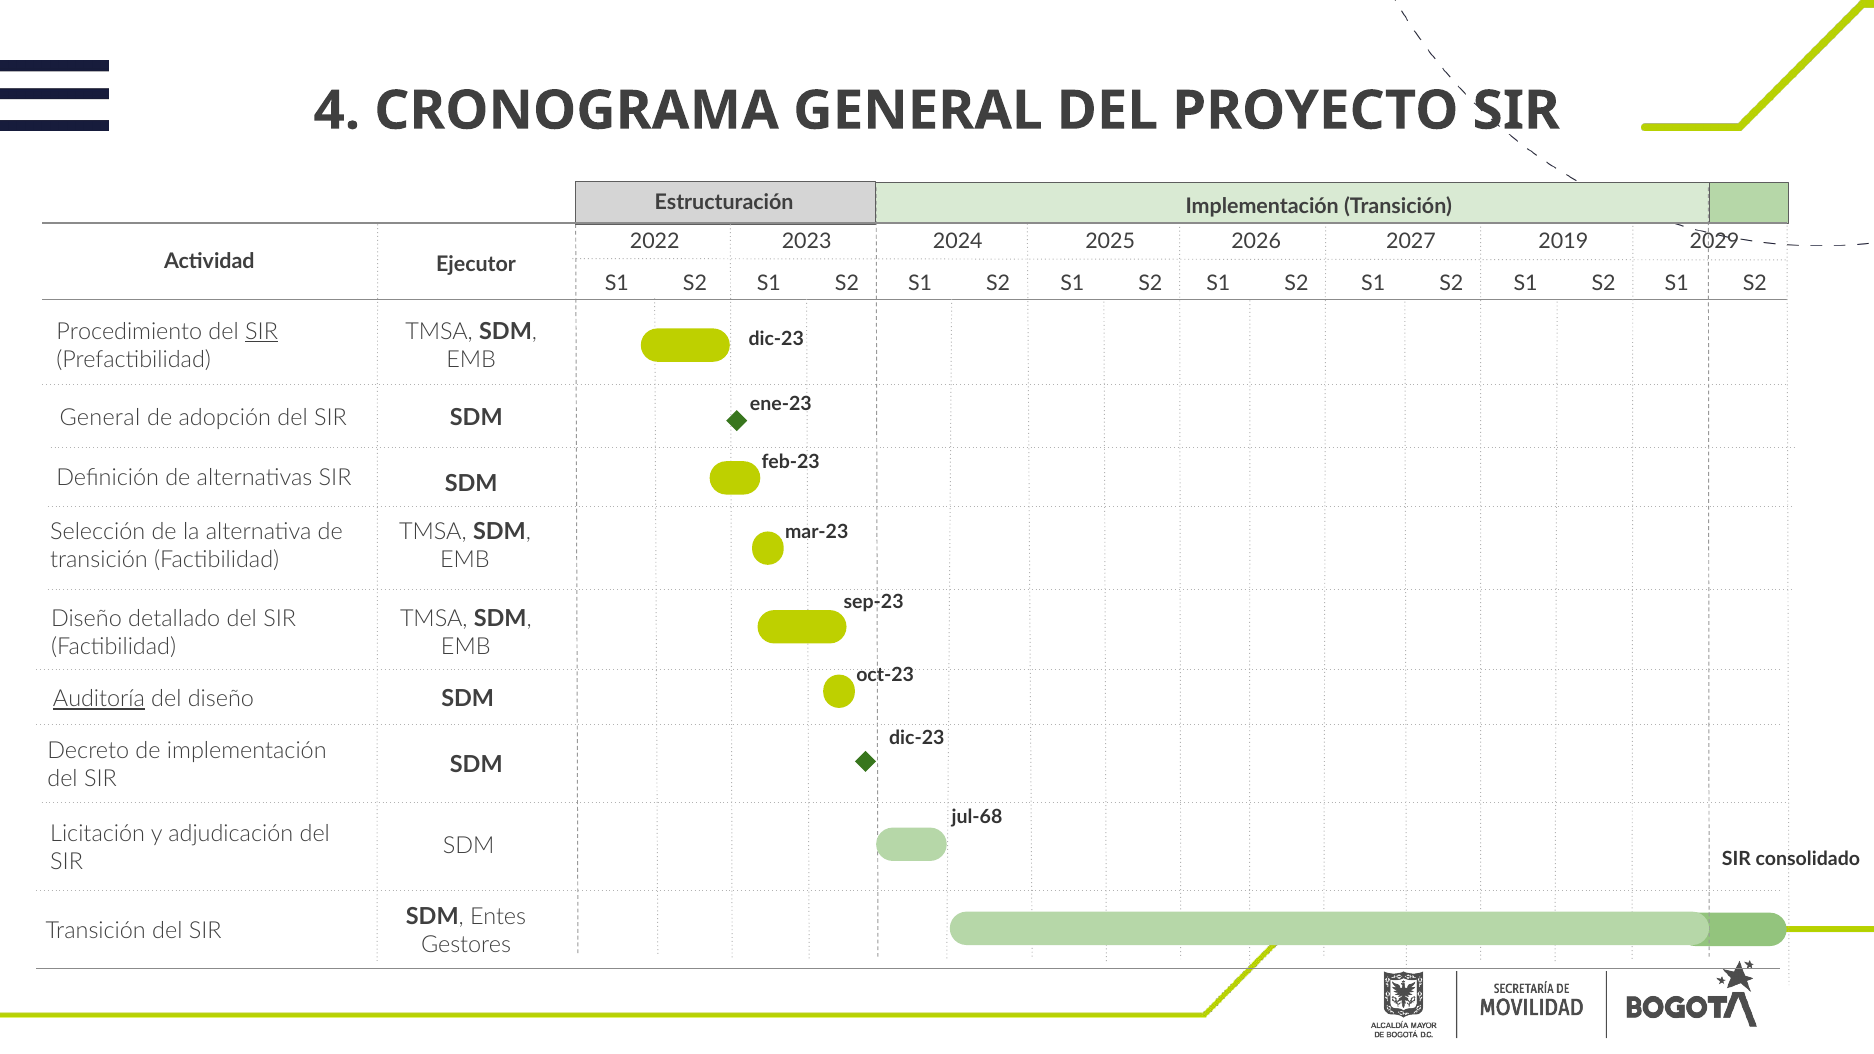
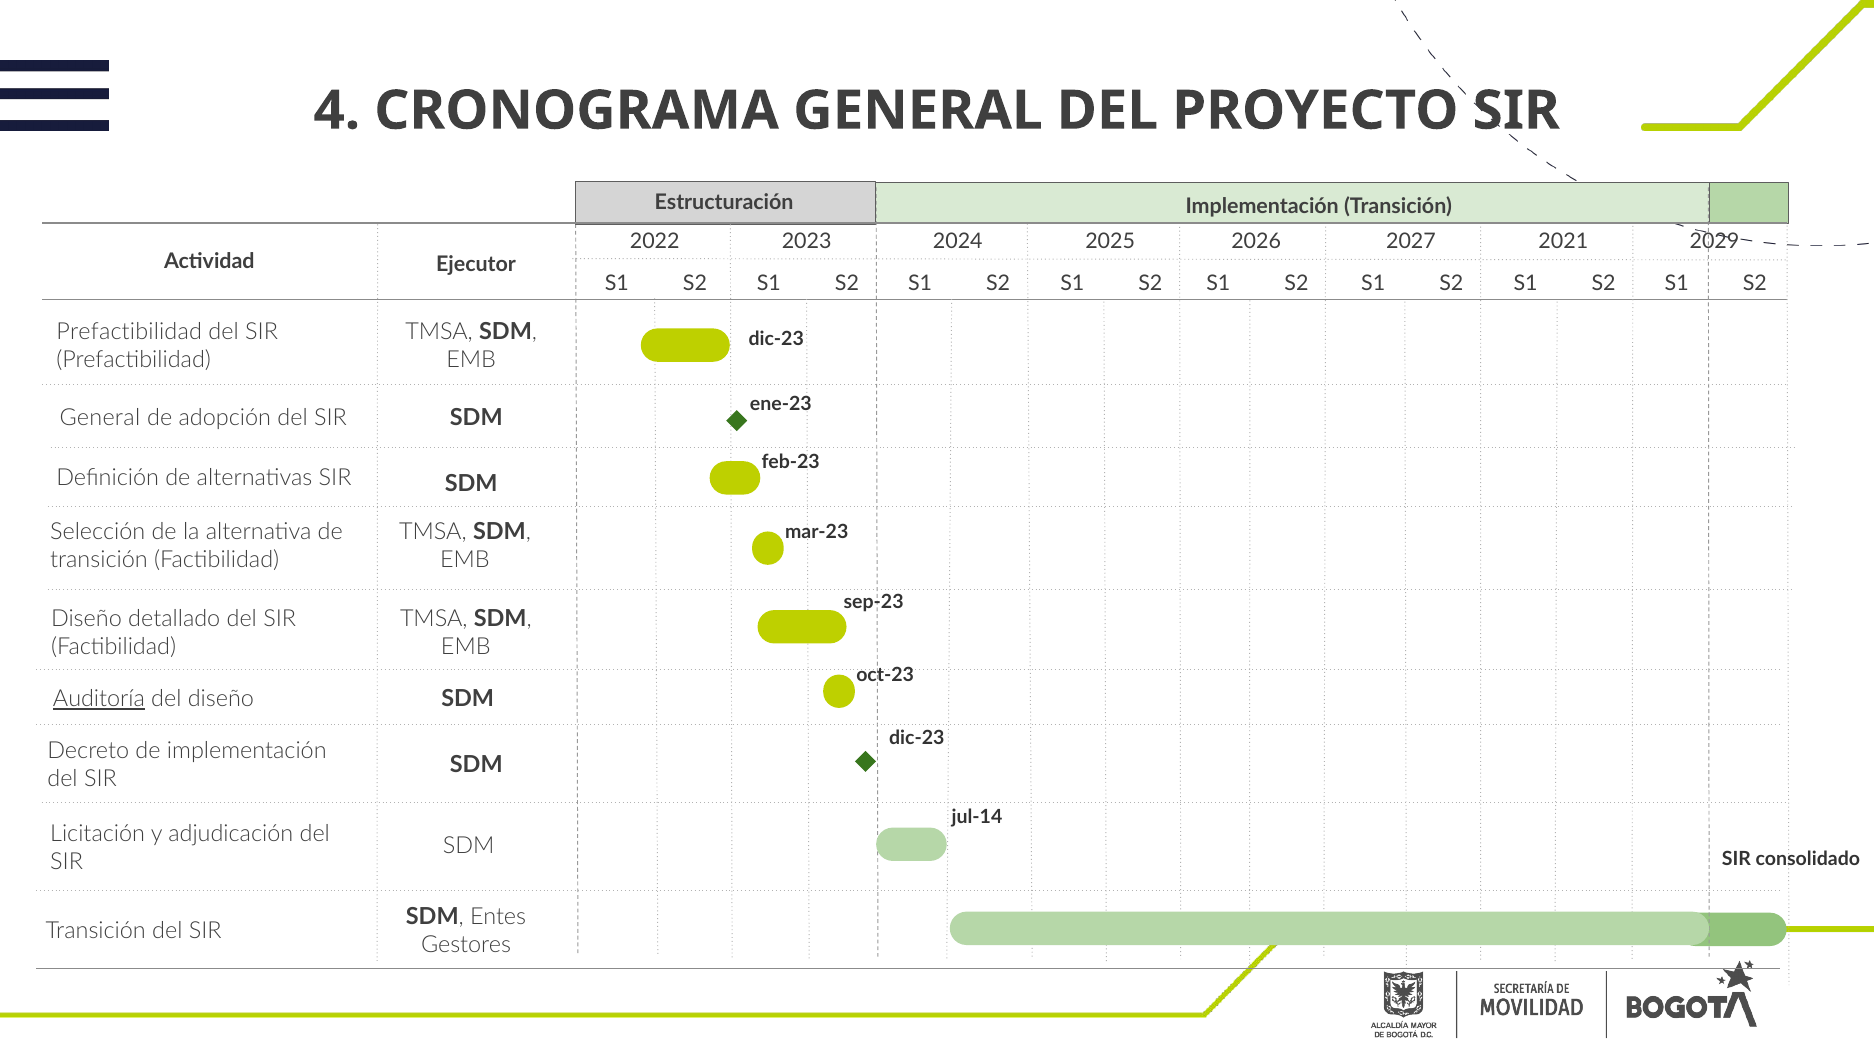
2019: 2019 -> 2021 (1563, 241)
Procedimiento: Procedimiento -> Prefactibilidad (129, 332)
SIR underline: present -> none (262, 332)
jul-68: jul-68 -> jul-14 (977, 817)
